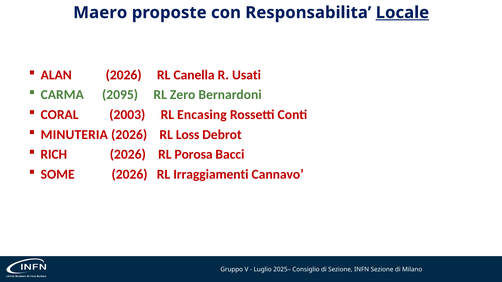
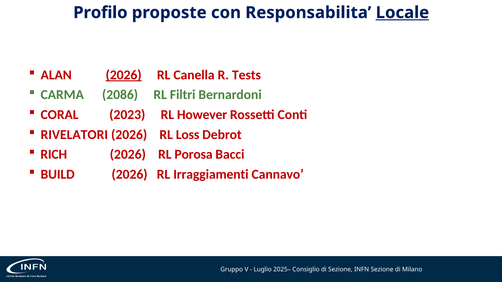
Maero: Maero -> Profilo (100, 13)
2026 underline: none -> present (124, 75)
Usati: Usati -> Tests (247, 75)
2095: 2095 -> 2086 (120, 95)
Zero: Zero -> Filtri (183, 95)
2003: 2003 -> 2023 (127, 115)
Encasing: Encasing -> However (202, 115)
MINUTERIA: MINUTERIA -> RIVELATORI (74, 135)
SOME: SOME -> BUILD (58, 175)
